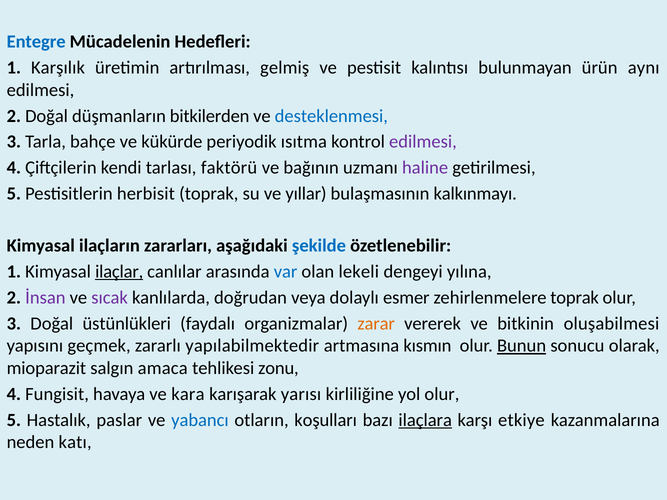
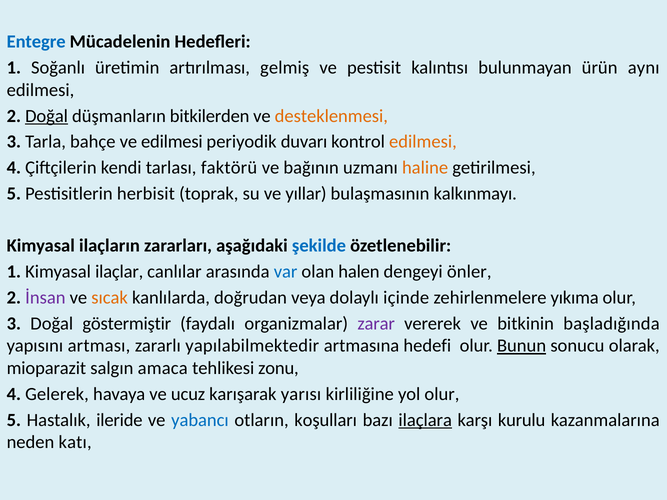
Karşılık: Karşılık -> Soğanlı (58, 68)
Doğal underline: none -> present (47, 116)
desteklenmesi colour: blue -> orange (331, 116)
ve kükürde: kükürde -> edilmesi (172, 142)
ısıtma: ısıtma -> duvarı (304, 142)
edilmesi colour: purple -> orange (423, 142)
haline colour: purple -> orange (425, 168)
ilaçlar underline: present -> none (119, 272)
lekeli: lekeli -> halen (359, 272)
yılına: yılına -> önler (469, 272)
sıcak colour: purple -> orange (110, 298)
esmer: esmer -> içinde (406, 298)
zehirlenmelere toprak: toprak -> yıkıma (575, 298)
üstünlükleri: üstünlükleri -> göstermiştir (127, 324)
zarar colour: orange -> purple (376, 324)
oluşabilmesi: oluşabilmesi -> başladığında (611, 324)
geçmek: geçmek -> artması (99, 346)
kısmın: kısmın -> hedefi (427, 346)
Fungisit: Fungisit -> Gelerek (57, 394)
kara: kara -> ucuz (188, 394)
paslar: paslar -> ileride (119, 420)
etkiye: etkiye -> kurulu (522, 420)
